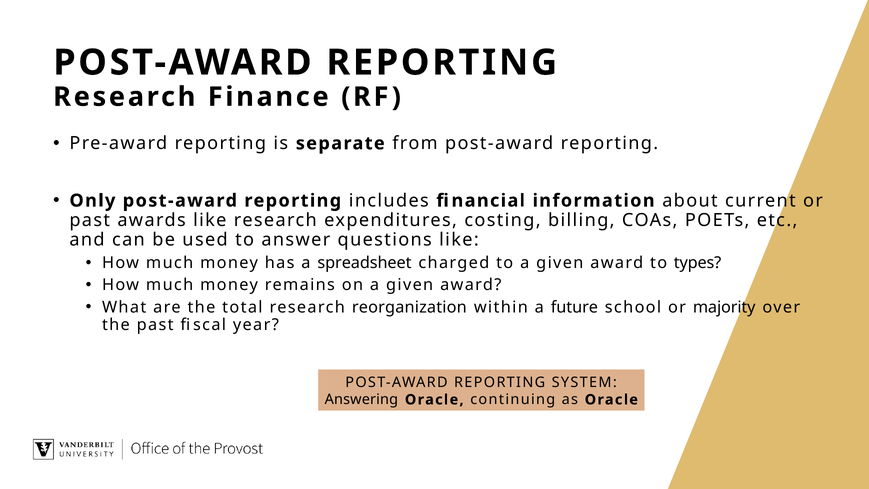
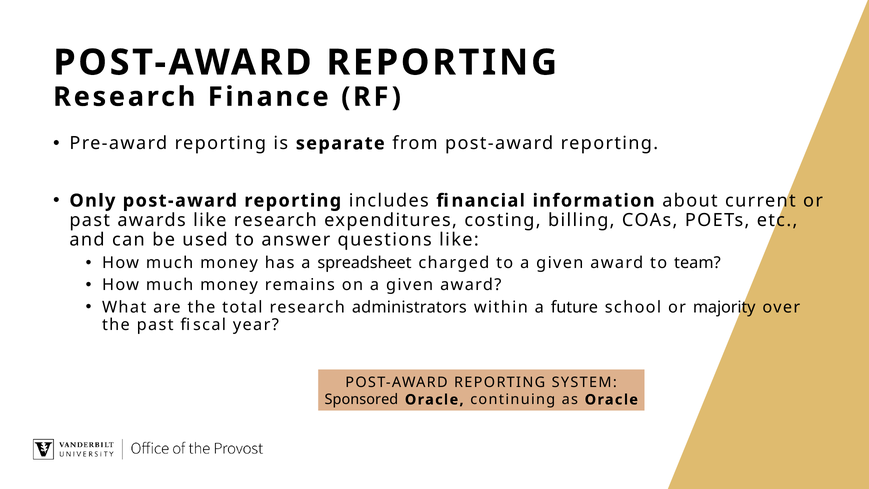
types: types -> team (697, 263)
reorganization: reorganization -> administrators (409, 307)
Answering: Answering -> Sponsored (361, 400)
